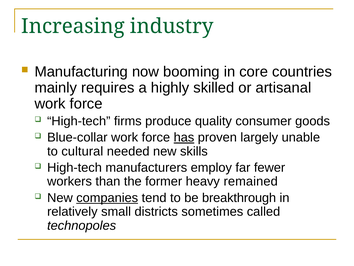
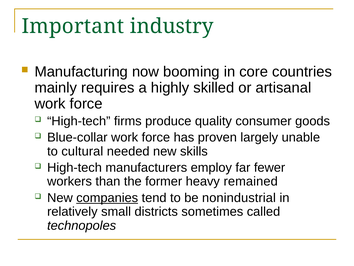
Increasing: Increasing -> Important (73, 26)
has underline: present -> none (184, 137)
breakthrough: breakthrough -> nonindustrial (239, 198)
